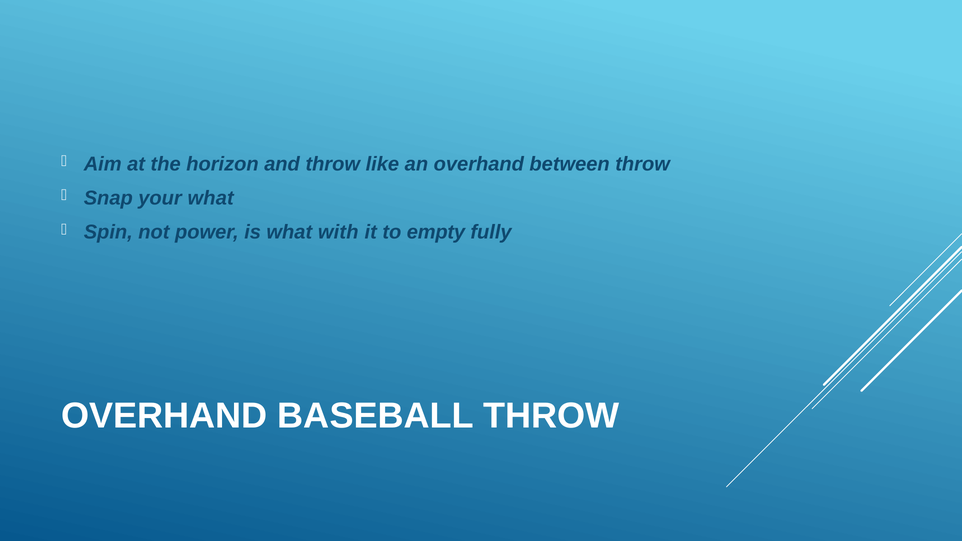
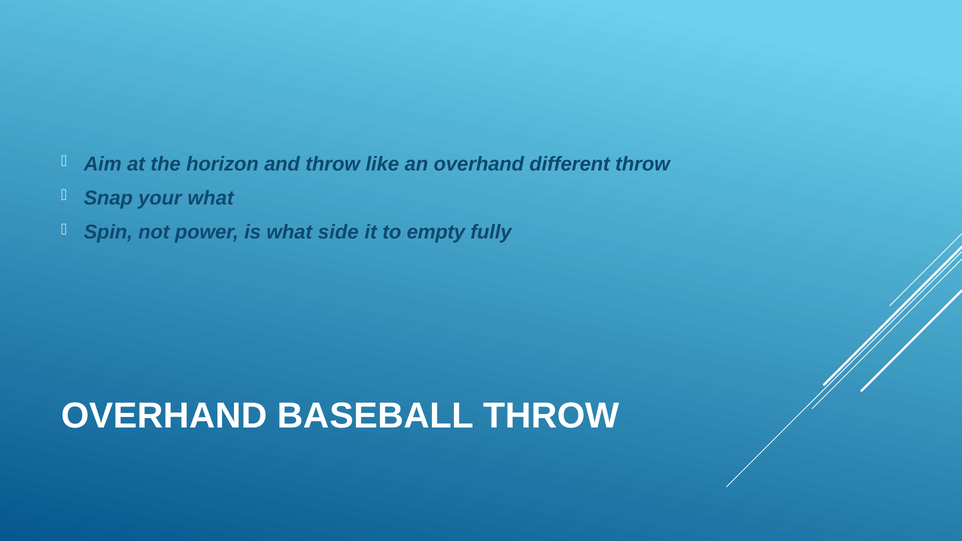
between: between -> different (570, 164)
with: with -> side (338, 232)
